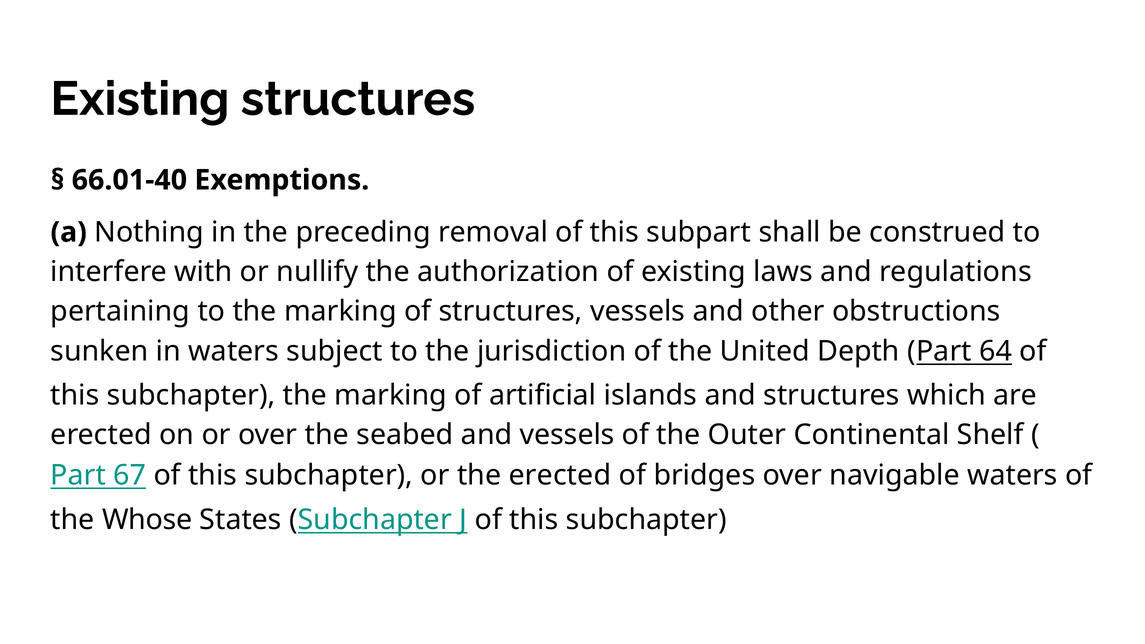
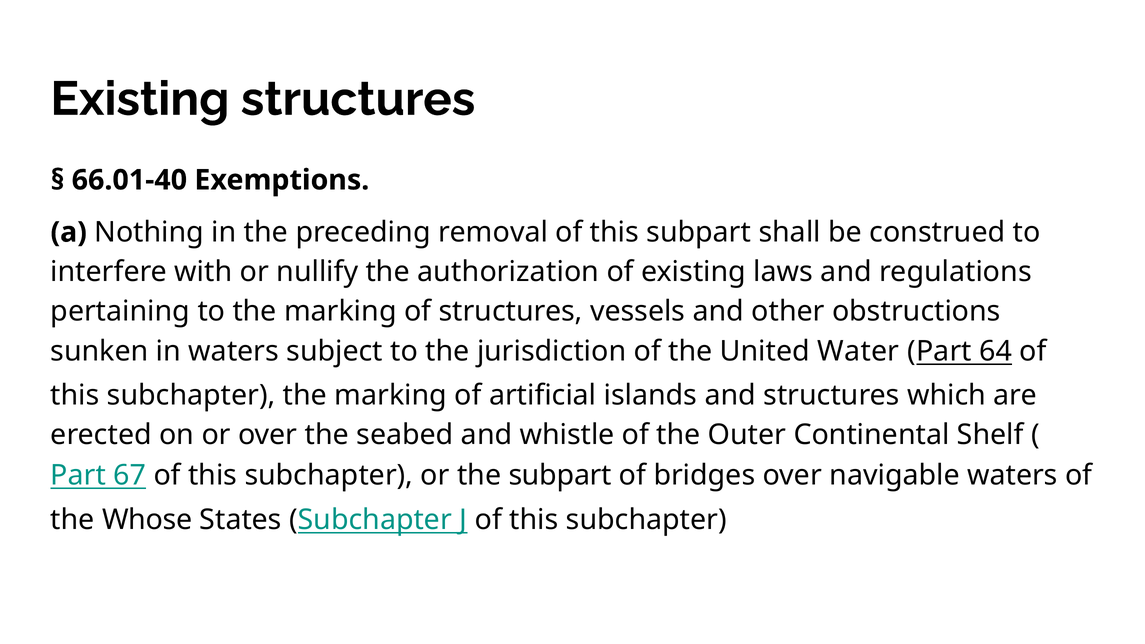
Depth: Depth -> Water (858, 351)
and vessels: vessels -> whistle (567, 435)
the erected: erected -> subpart (560, 475)
